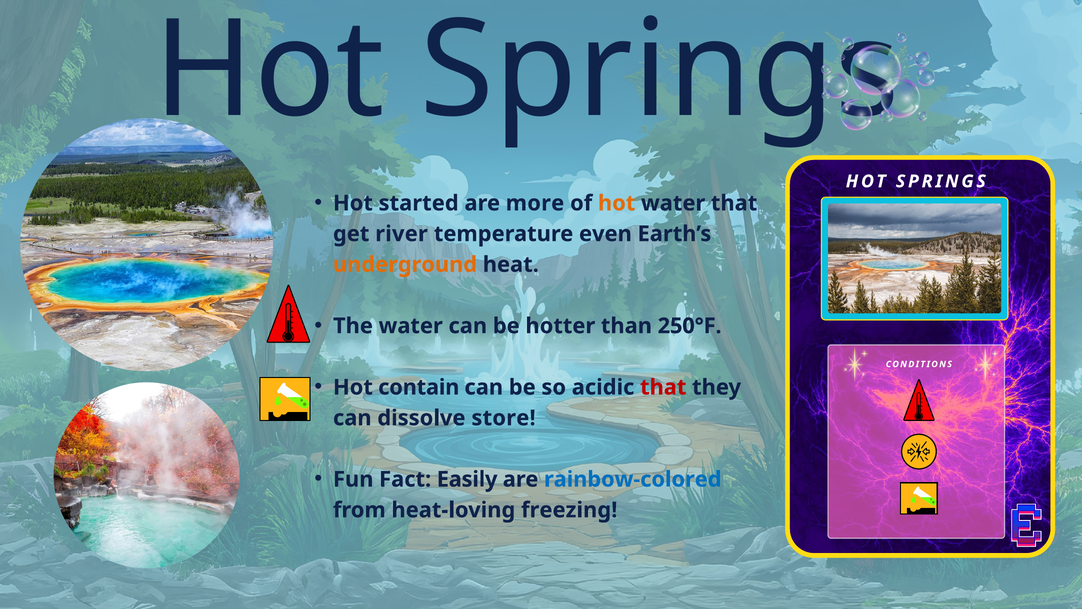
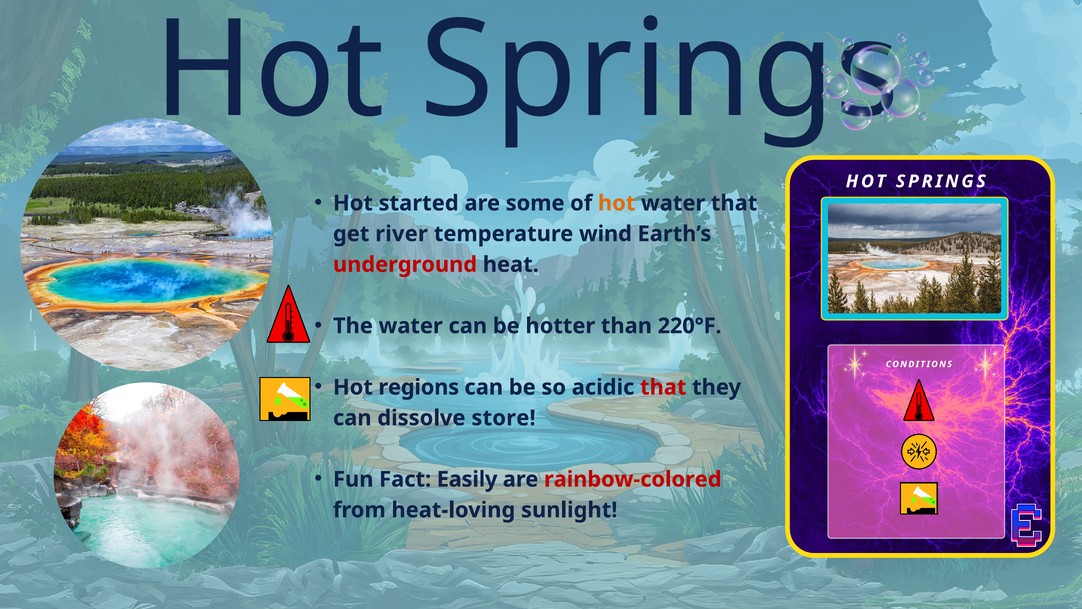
more: more -> some (535, 203)
even: even -> wind (605, 234)
underground colour: orange -> red (405, 264)
250°F: 250°F -> 220°F (690, 326)
contain: contain -> regions (419, 387)
rainbow-colored colour: blue -> red (633, 479)
freezing: freezing -> sunlight (569, 510)
